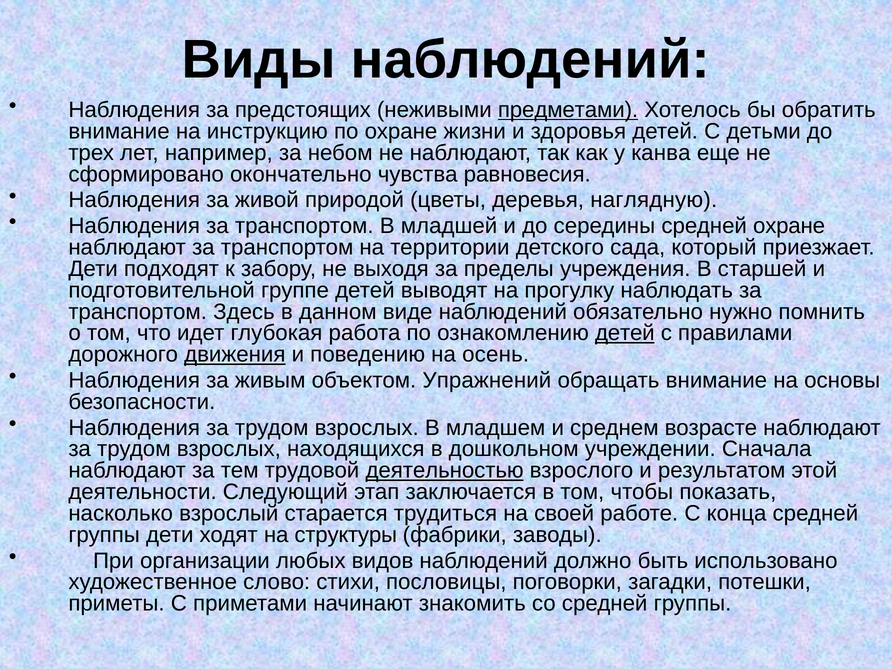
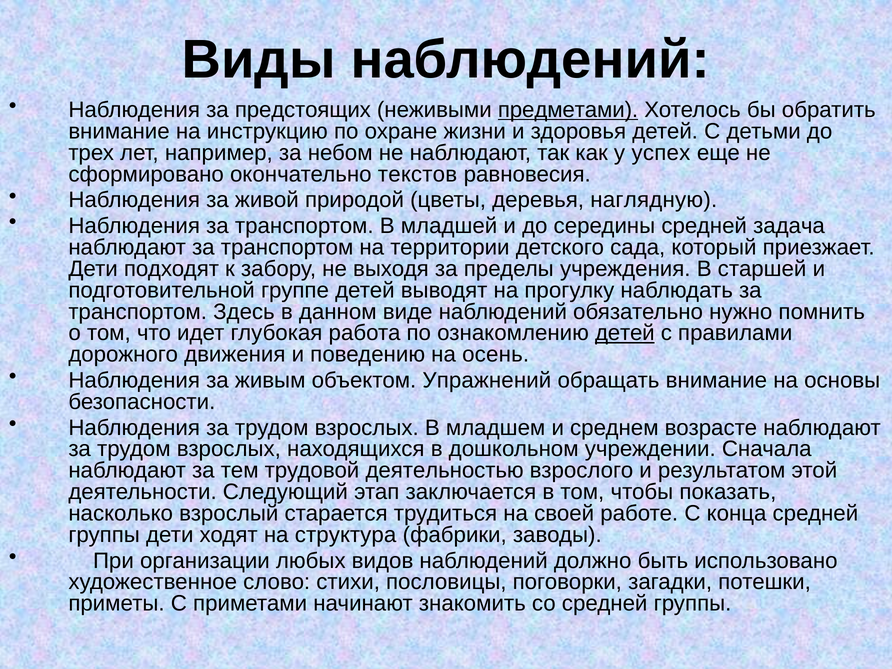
канва: канва -> успех (661, 153)
чувства: чувства -> текстов (418, 174)
средней охране: охране -> задача (789, 226)
движения underline: present -> none (235, 354)
деятельностью underline: present -> none (445, 471)
структуры: структуры -> структура (346, 535)
